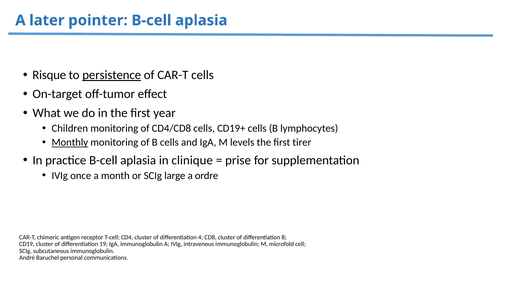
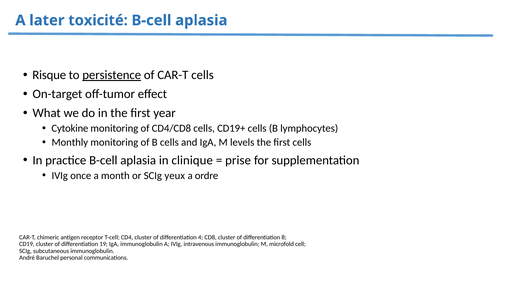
pointer: pointer -> toxicité (98, 20)
Children: Children -> Cytokine (70, 128)
Monthly underline: present -> none (70, 142)
first tirer: tirer -> cells (302, 142)
large: large -> yeux (175, 175)
